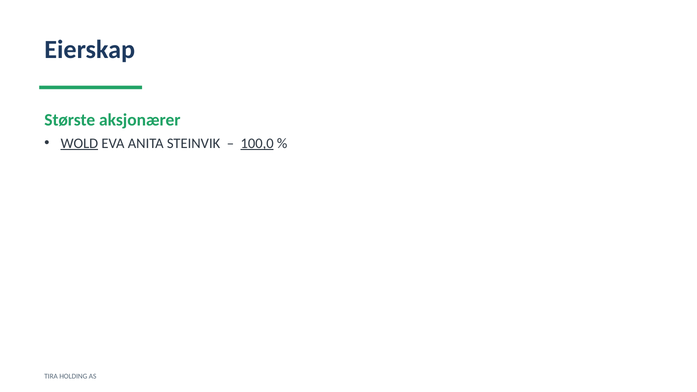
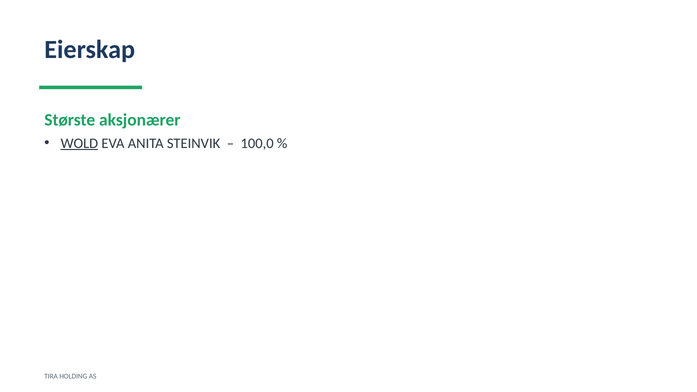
100,0 underline: present -> none (257, 143)
